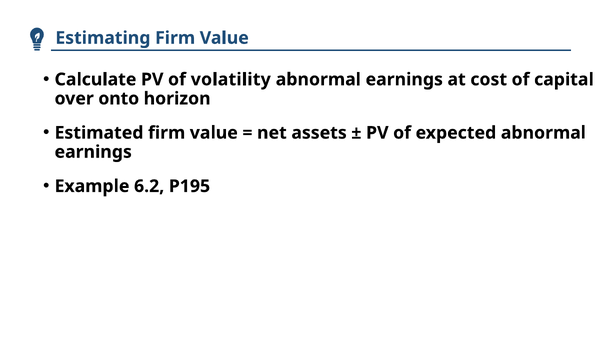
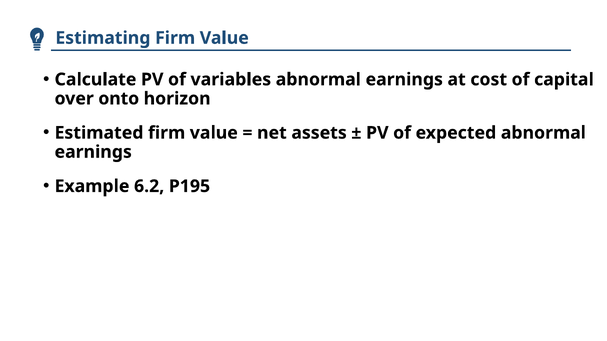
volatility: volatility -> variables (231, 80)
